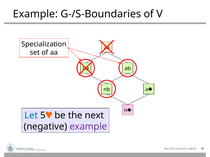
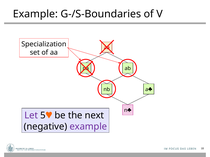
Let colour: blue -> purple (31, 116)
